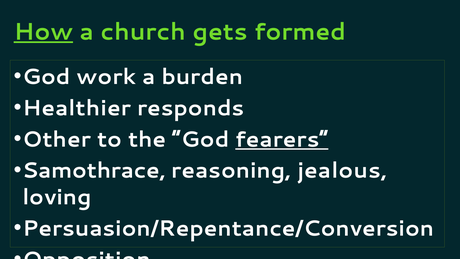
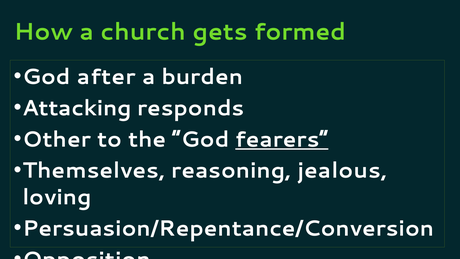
How underline: present -> none (43, 32)
work: work -> after (106, 77)
Healthier: Healthier -> Attacking (77, 108)
Samothrace: Samothrace -> Themselves (94, 171)
